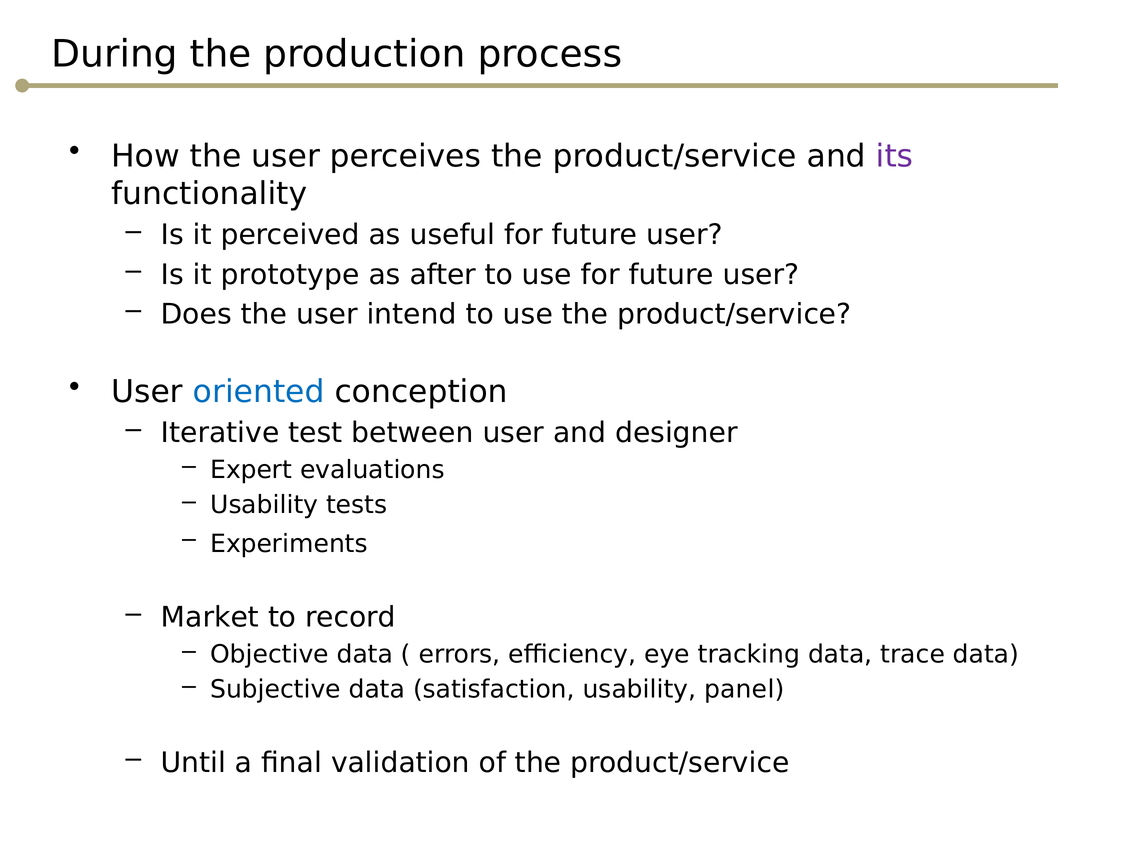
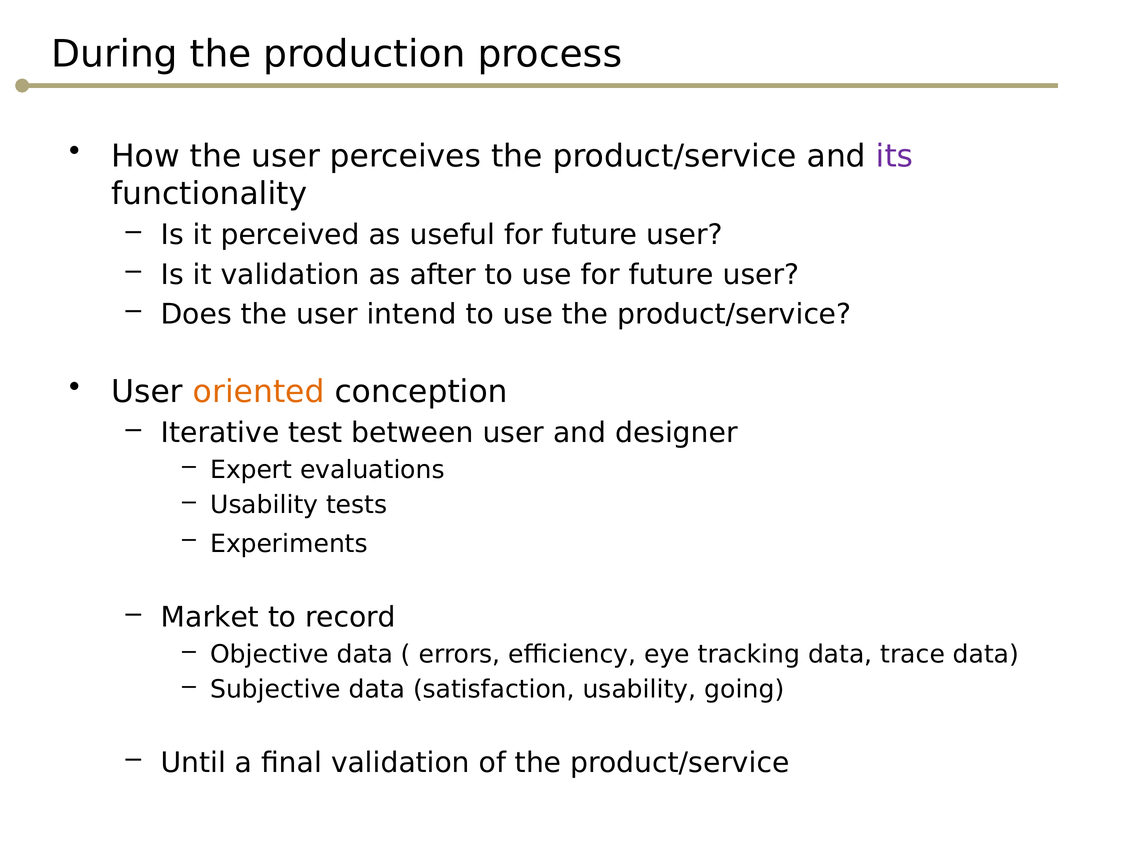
it prototype: prototype -> validation (290, 275)
oriented colour: blue -> orange (259, 391)
panel: panel -> going (744, 689)
